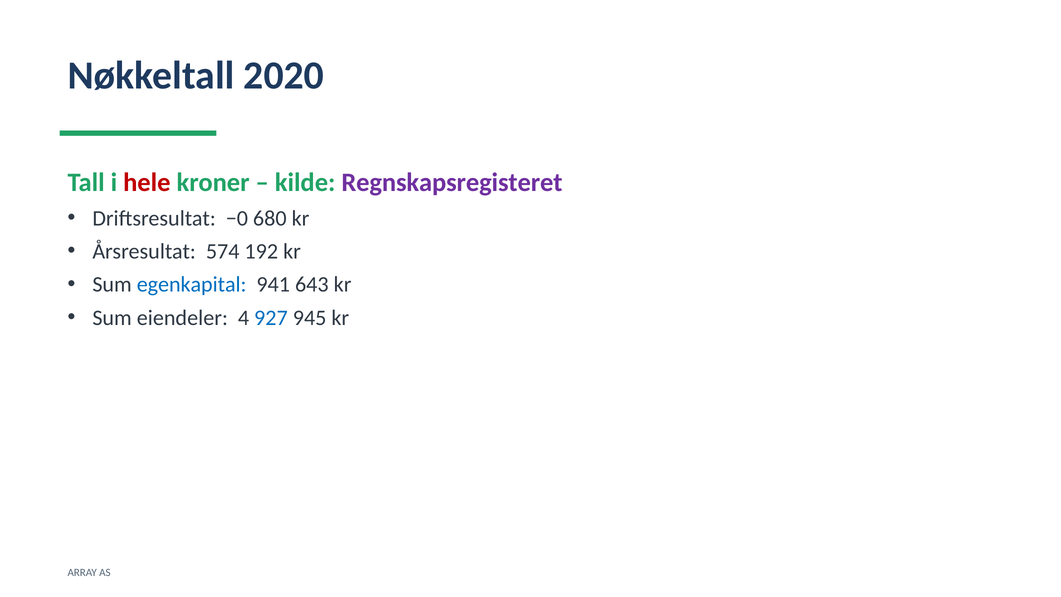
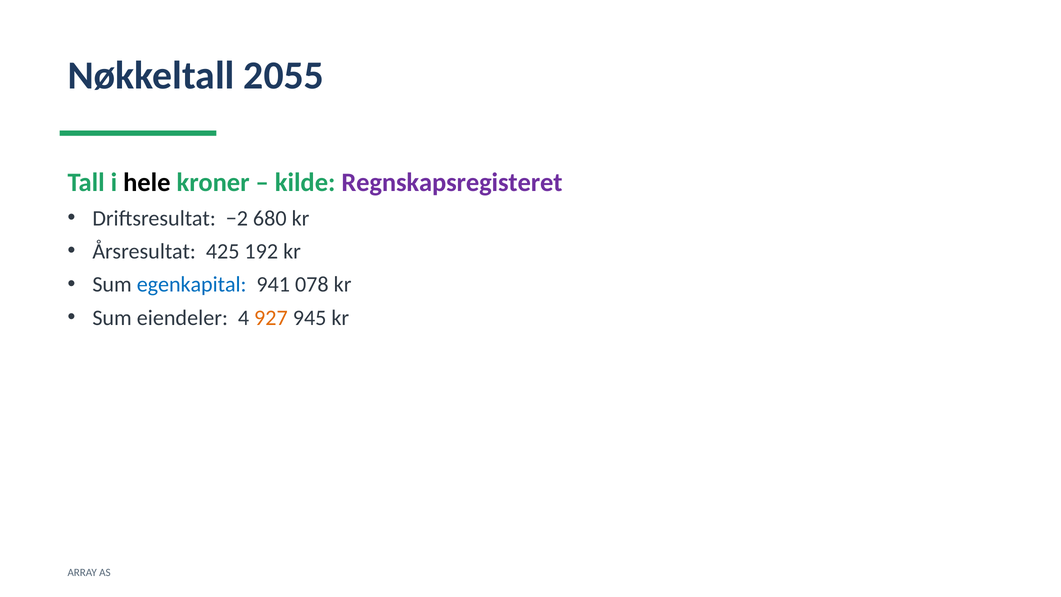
2020: 2020 -> 2055 (284, 76)
hele colour: red -> black (147, 183)
−0: −0 -> −2 (237, 218)
574: 574 -> 425 (223, 251)
643: 643 -> 078 (312, 285)
927 colour: blue -> orange (271, 318)
